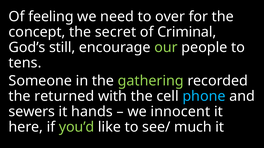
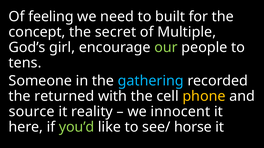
over: over -> built (170, 17)
Criminal: Criminal -> Multiple (187, 32)
still: still -> girl (62, 47)
gathering colour: light green -> light blue (151, 81)
phone colour: light blue -> yellow (204, 96)
sewers: sewers -> source (32, 112)
hands: hands -> reality (92, 112)
much: much -> horse (193, 127)
